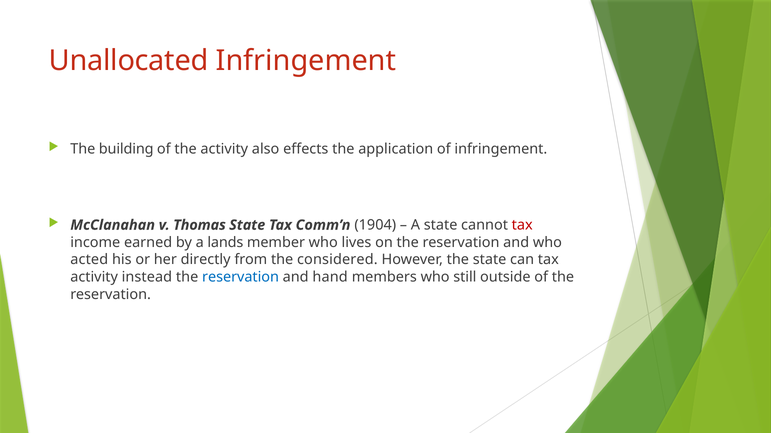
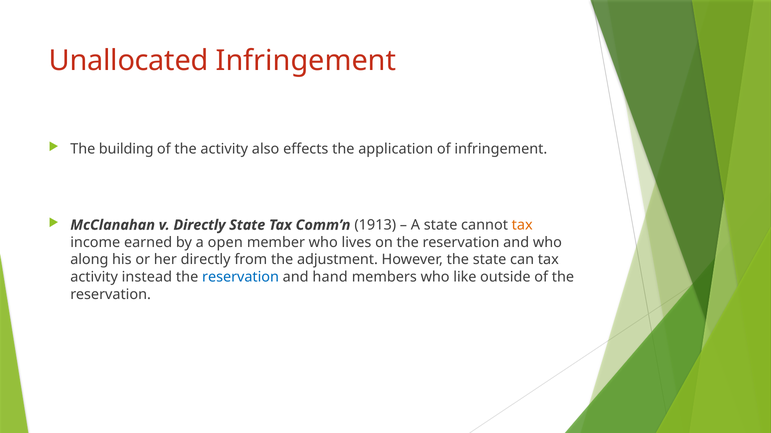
v Thomas: Thomas -> Directly (200, 225)
1904: 1904 -> 1913 (375, 225)
tax colour: red -> orange (522, 225)
lands: lands -> open (225, 243)
acted: acted -> along (89, 260)
considered: considered -> adjustment (337, 260)
still: still -> like (465, 277)
